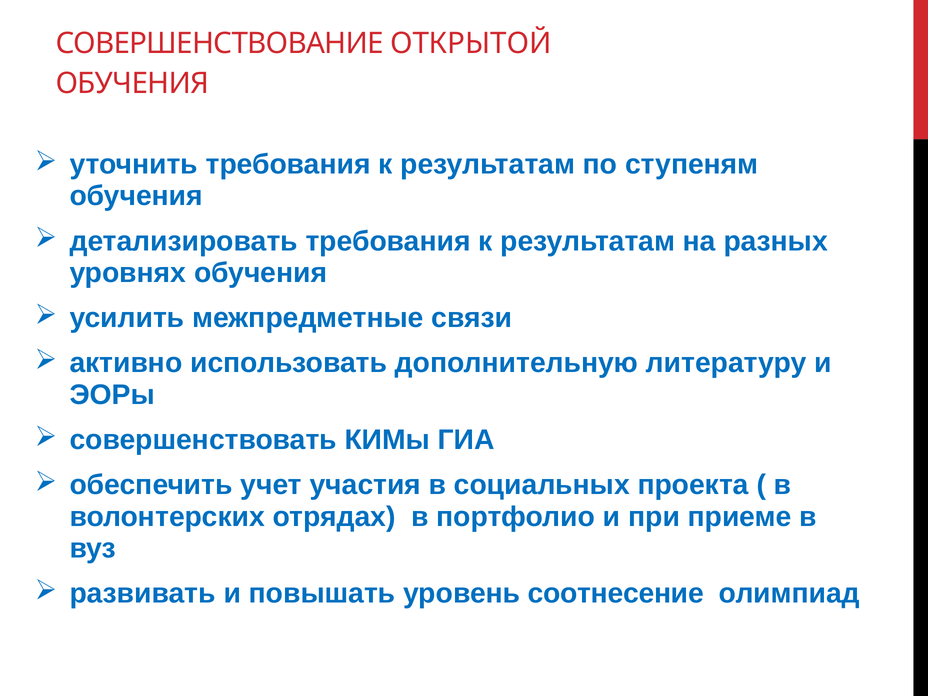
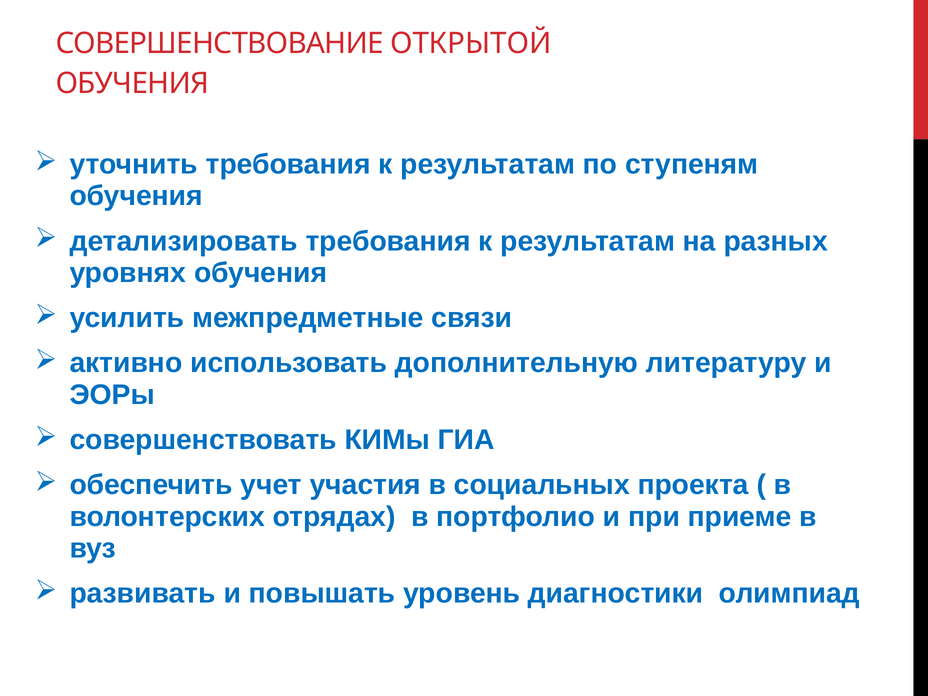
соотнесение: соотнесение -> диагностики (616, 594)
